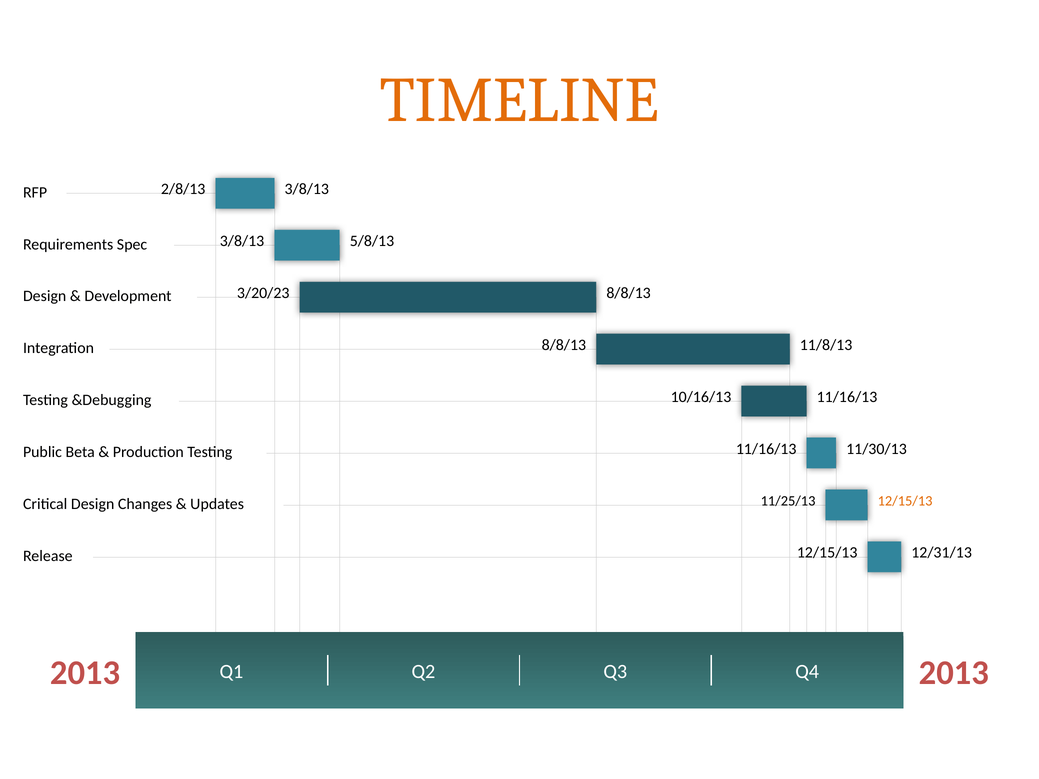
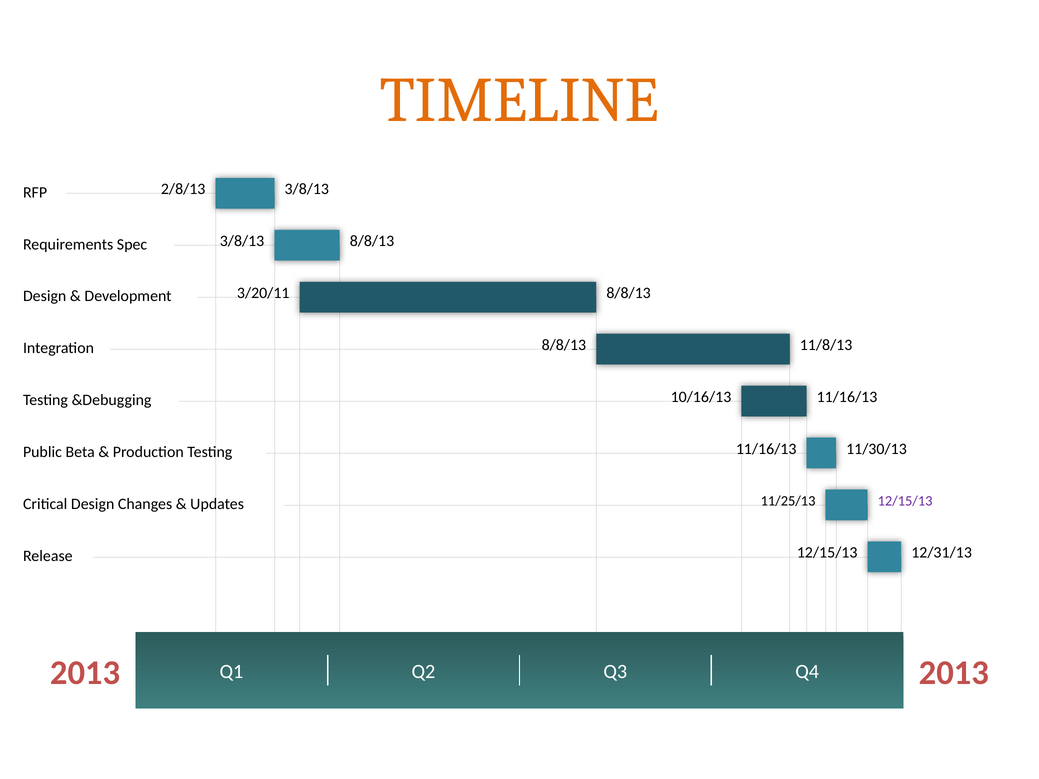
3/8/13 5/8/13: 5/8/13 -> 8/8/13 (372, 241)
3/20/23: 3/20/23 -> 3/20/11 (263, 293)
12/15/13 colour: orange -> purple (905, 501)
